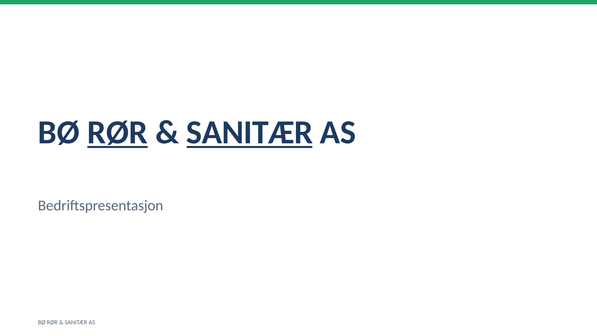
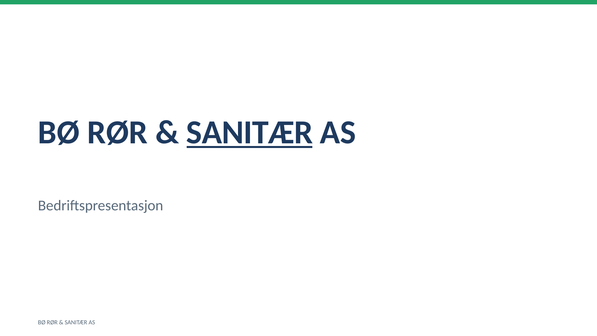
RØR underline: present -> none (118, 132)
